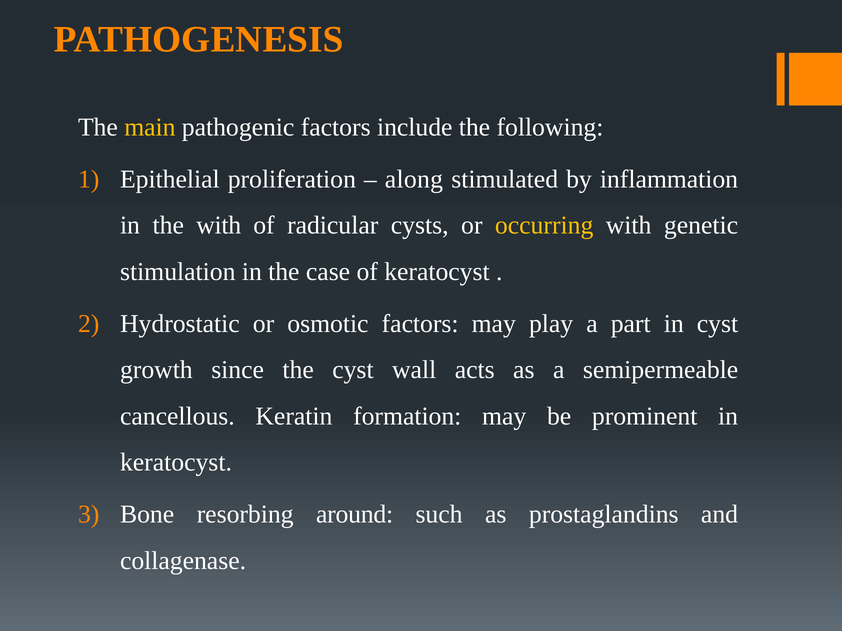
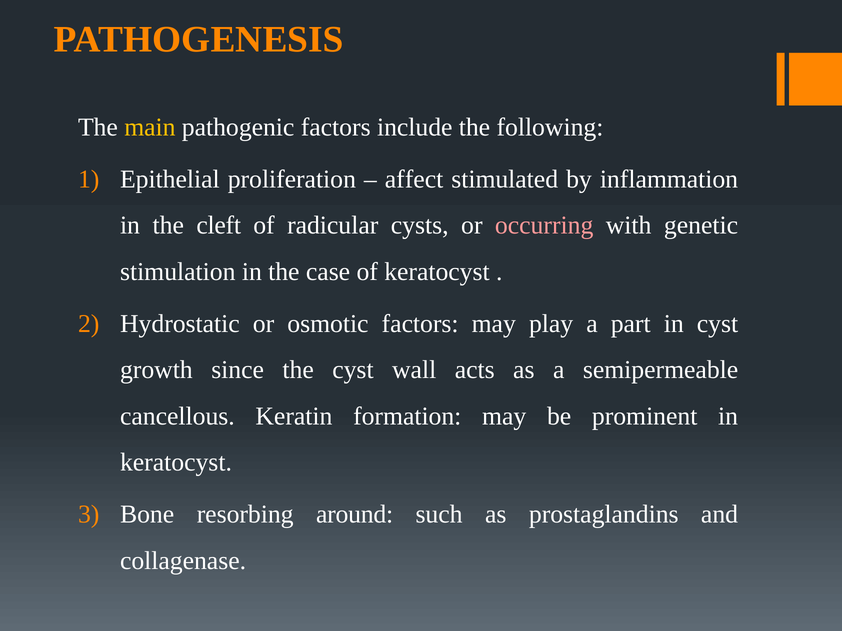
along: along -> affect (414, 179)
the with: with -> cleft (219, 226)
occurring colour: yellow -> pink (544, 226)
